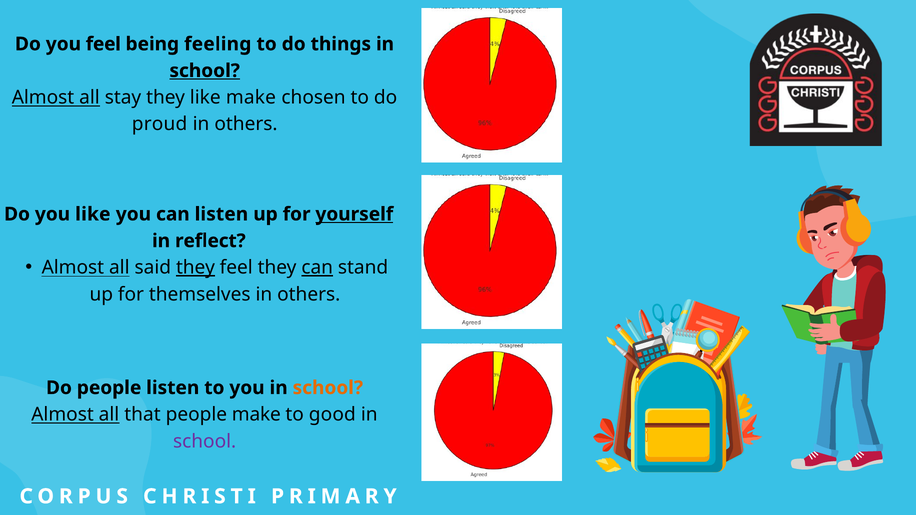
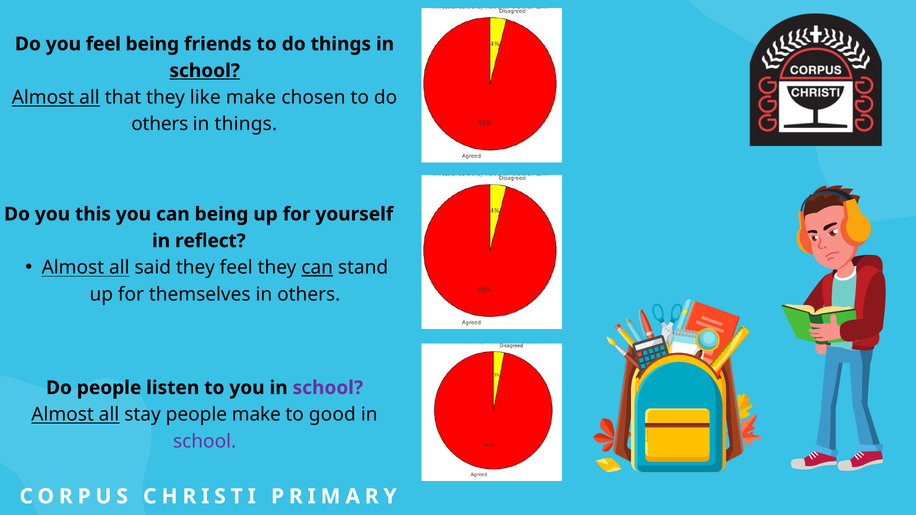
feeling: feeling -> friends (218, 44)
stay: stay -> that (123, 97)
proud: proud -> others (160, 124)
others: others -> things (246, 124)
you like: like -> this (93, 214)
can listen: listen -> being (221, 214)
yourself underline: present -> none (354, 214)
they underline: present -> none (195, 268)
school colour: orange -> purple (328, 388)
that: that -> stay (143, 415)
